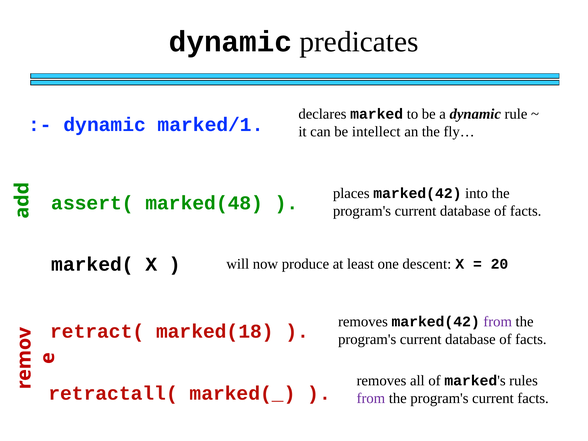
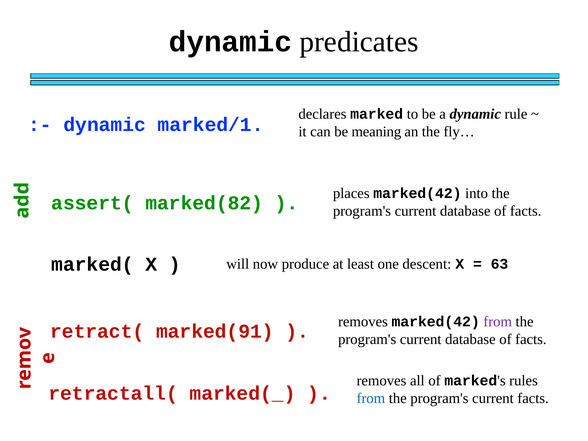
intellect: intellect -> meaning (376, 132)
marked(48: marked(48 -> marked(82 (204, 203)
20: 20 -> 63 (499, 264)
marked(18: marked(18 -> marked(91 (215, 331)
from colour: purple -> blue (371, 398)
